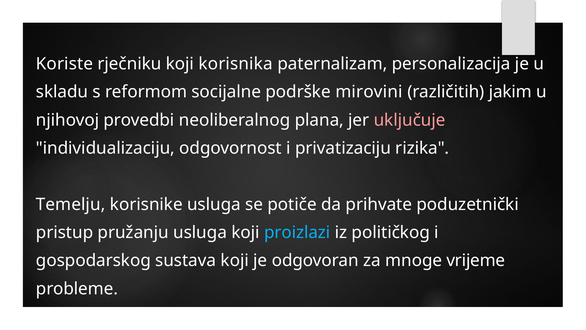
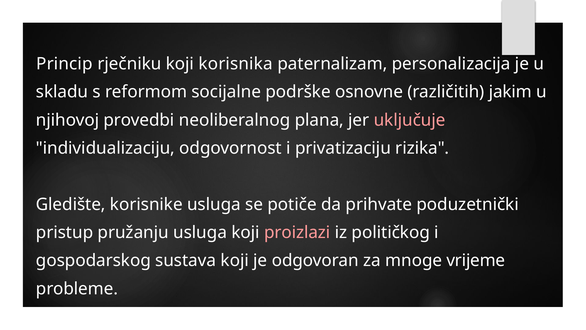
Koriste: Koriste -> Princip (64, 64)
mirovini: mirovini -> osnovne (369, 92)
Temelju: Temelju -> Gledište (71, 204)
proizlazi colour: light blue -> pink (297, 232)
